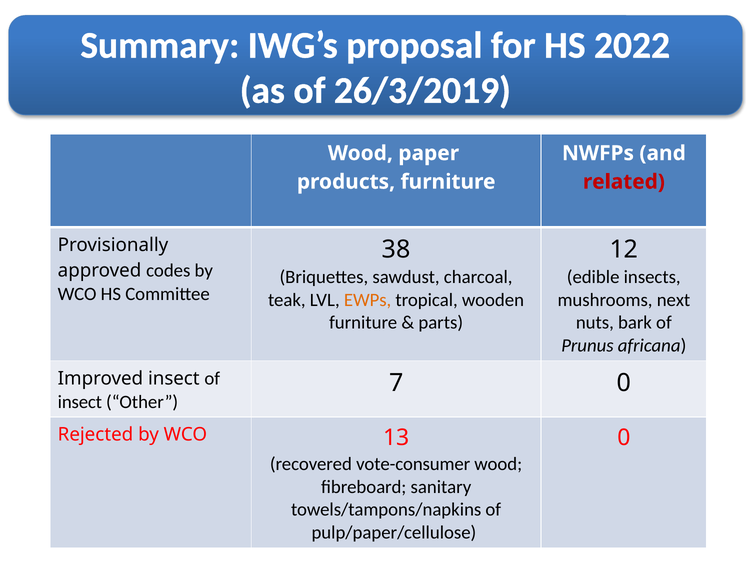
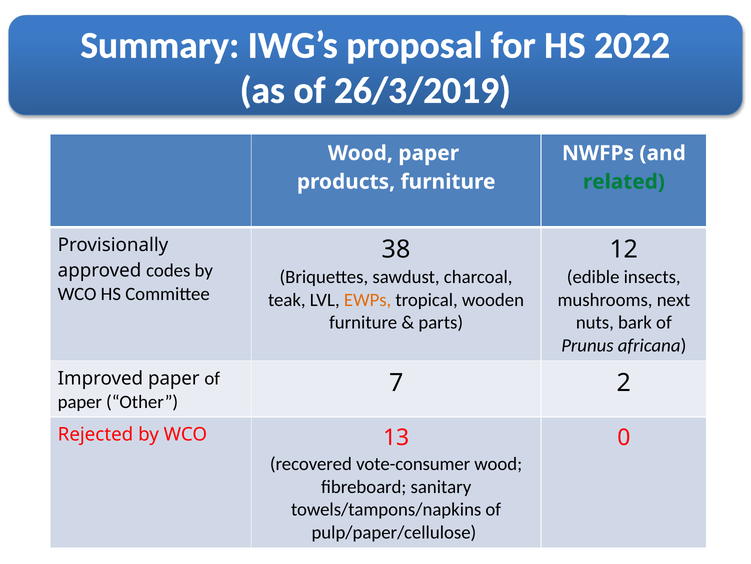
related colour: red -> green (624, 182)
Improved insect: insect -> paper (174, 378)
7 0: 0 -> 2 (624, 383)
insect: insect -> paper (80, 401)
